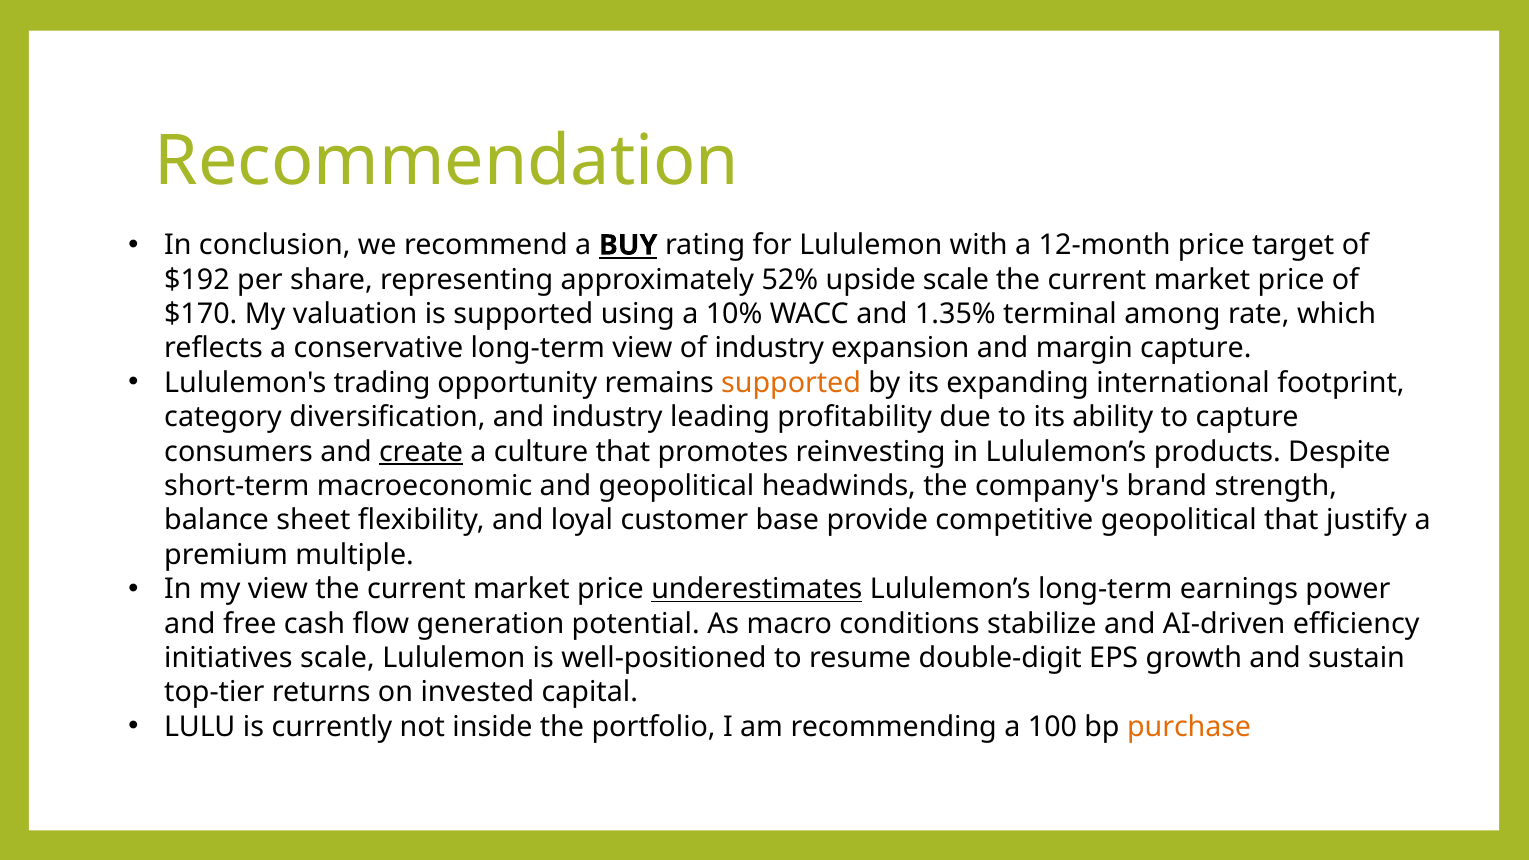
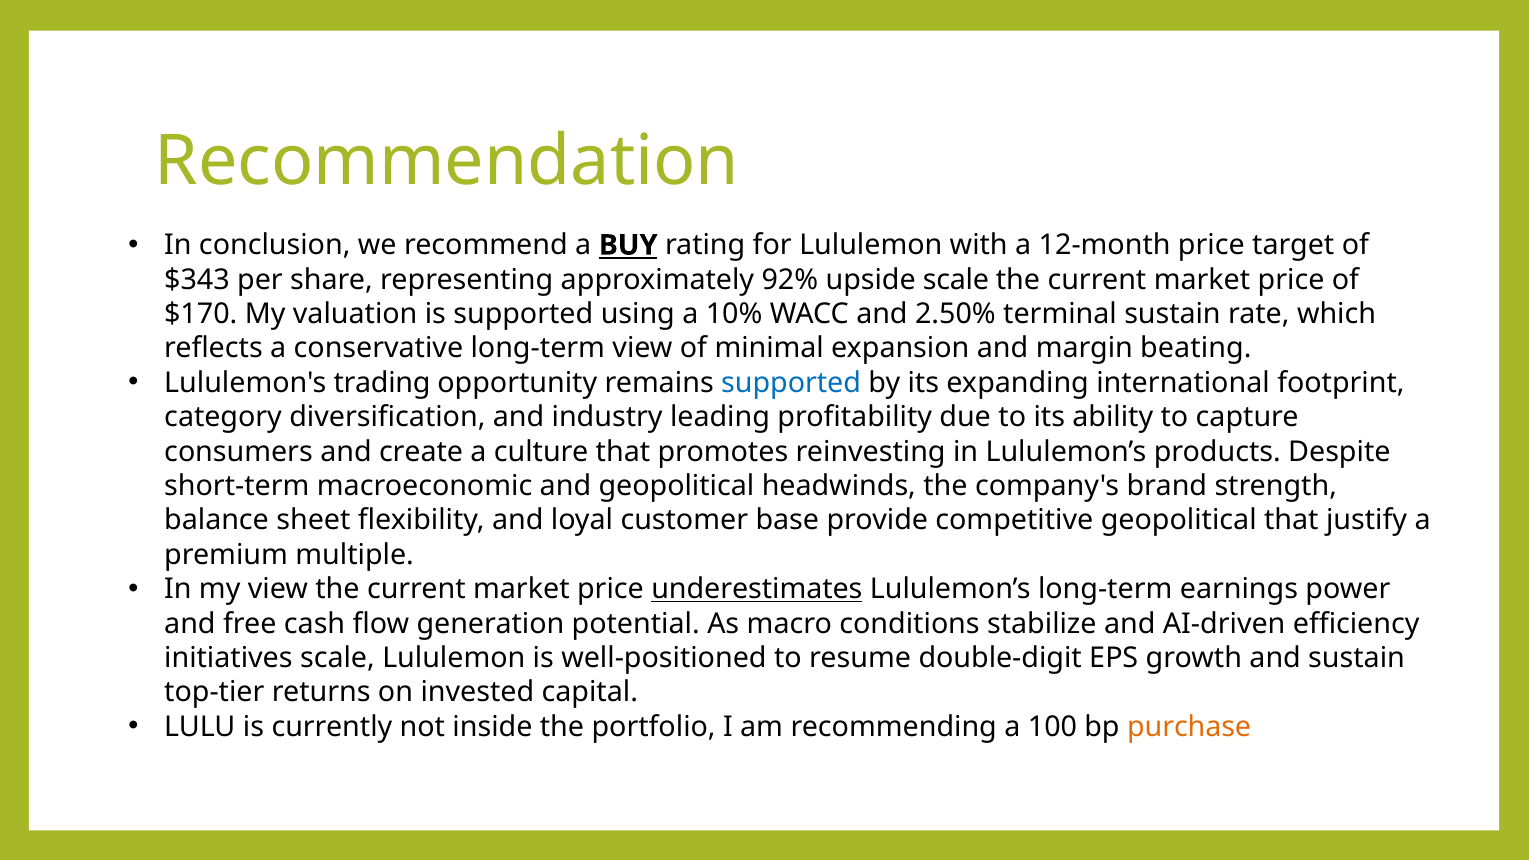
$192: $192 -> $343 (197, 280)
52%: 52% -> 92% (790, 280)
1.35%: 1.35% -> 2.50% (955, 314)
terminal among: among -> sustain (1172, 314)
of industry: industry -> minimal (769, 348)
margin capture: capture -> beating (1196, 348)
supported colour: orange -> blue (791, 383)
create underline: present -> none (421, 452)
